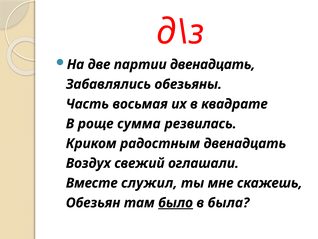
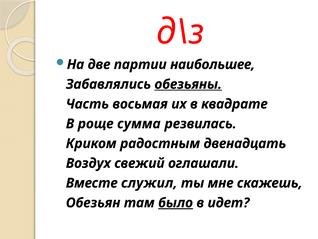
партии двенадцать: двенадцать -> наибольшее (213, 64)
обезьяны underline: none -> present (188, 84)
была: была -> идет (229, 202)
